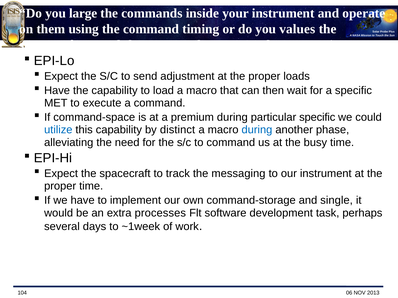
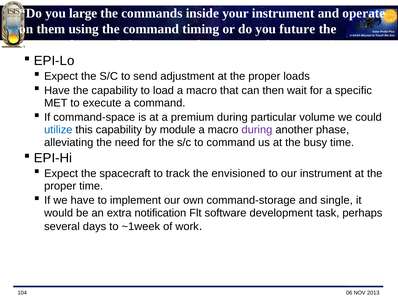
values: values -> future (297, 29)
particular specific: specific -> volume (317, 117)
distinct: distinct -> module (178, 130)
during colour: blue -> purple (257, 130)
messaging: messaging -> envisioned (238, 174)
processes: processes -> notification (160, 213)
